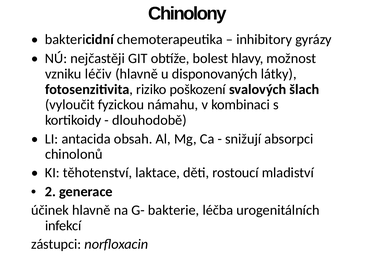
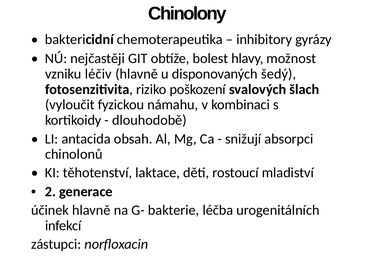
látky: látky -> šedý (279, 74)
